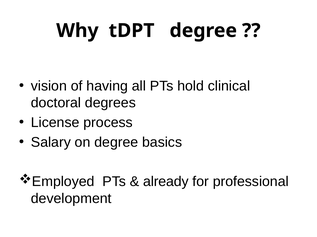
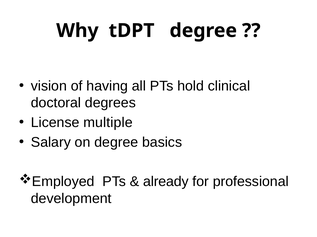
process: process -> multiple (108, 123)
